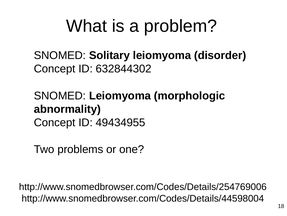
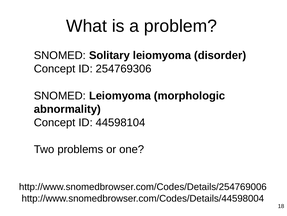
632844302: 632844302 -> 254769306 (124, 69)
49434955: 49434955 -> 44598104 (121, 122)
